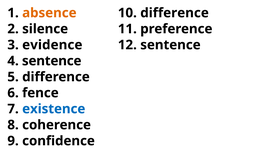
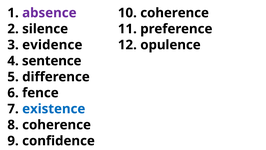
absence colour: orange -> purple (49, 13)
10 difference: difference -> coherence (175, 13)
12 sentence: sentence -> opulence (170, 45)
